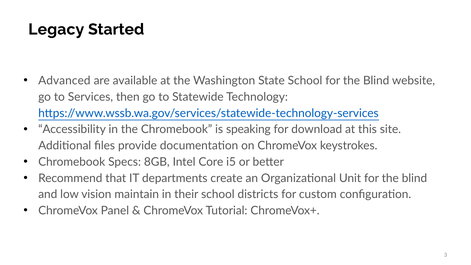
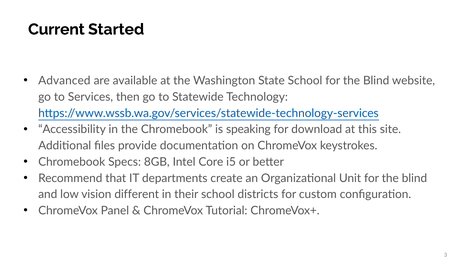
Legacy: Legacy -> Current (56, 29)
maintain: maintain -> different (137, 194)
